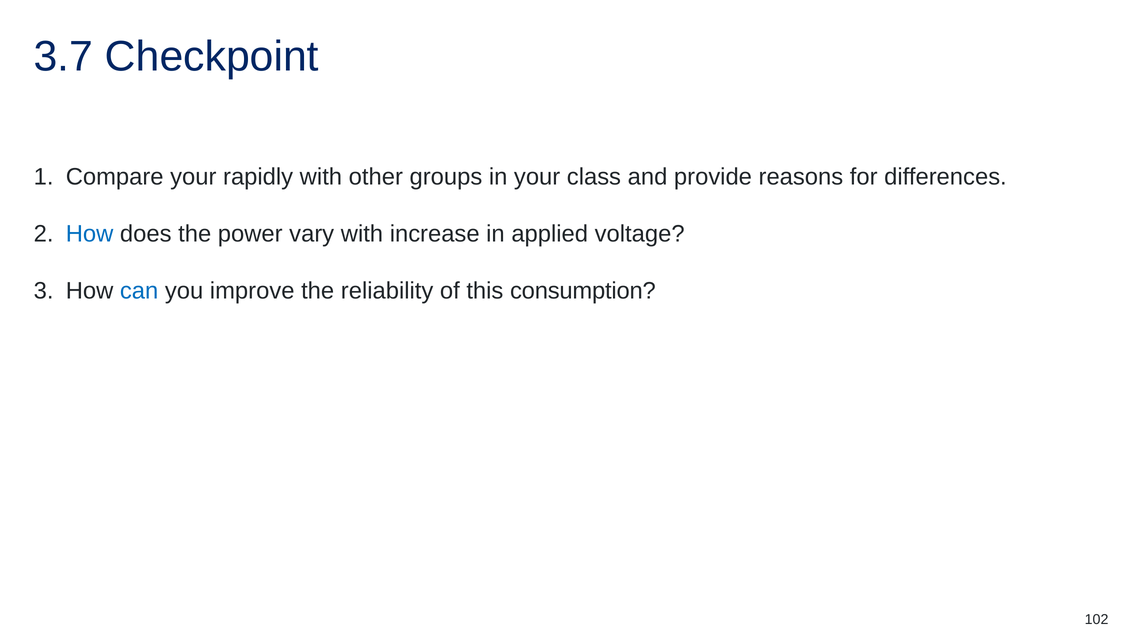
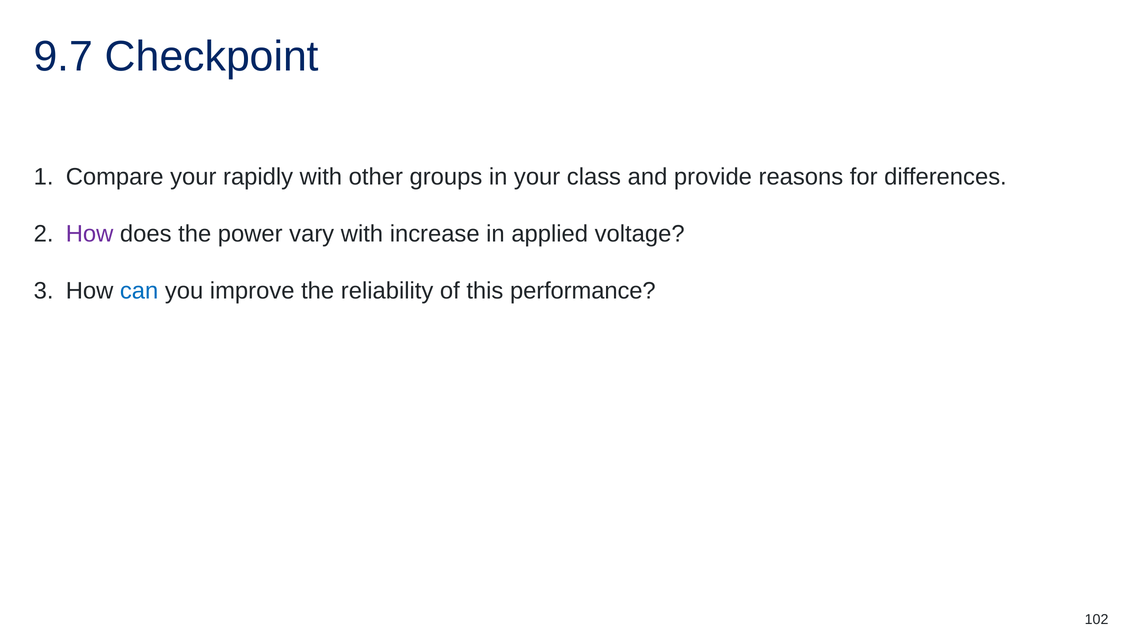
3.7: 3.7 -> 9.7 (63, 57)
How colour: blue -> purple (90, 234)
consumption: consumption -> performance (583, 291)
